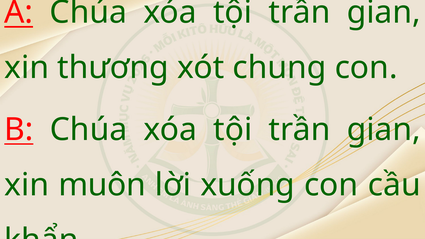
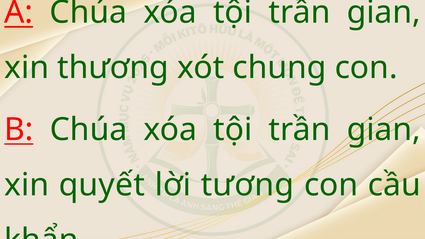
muôn: muôn -> quyết (102, 185)
xuống: xuống -> tương (247, 185)
